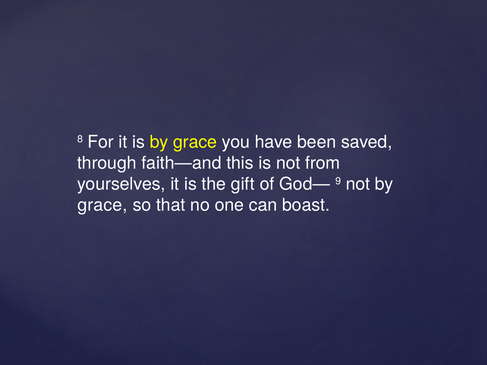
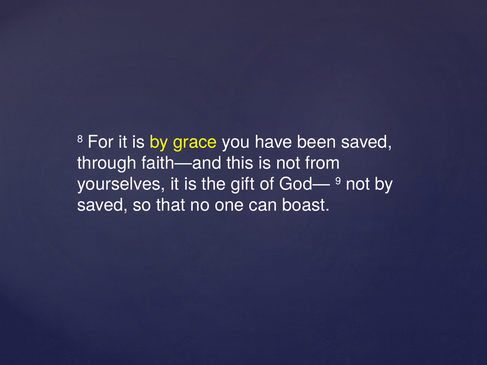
grace: grace -> saved (103, 205)
